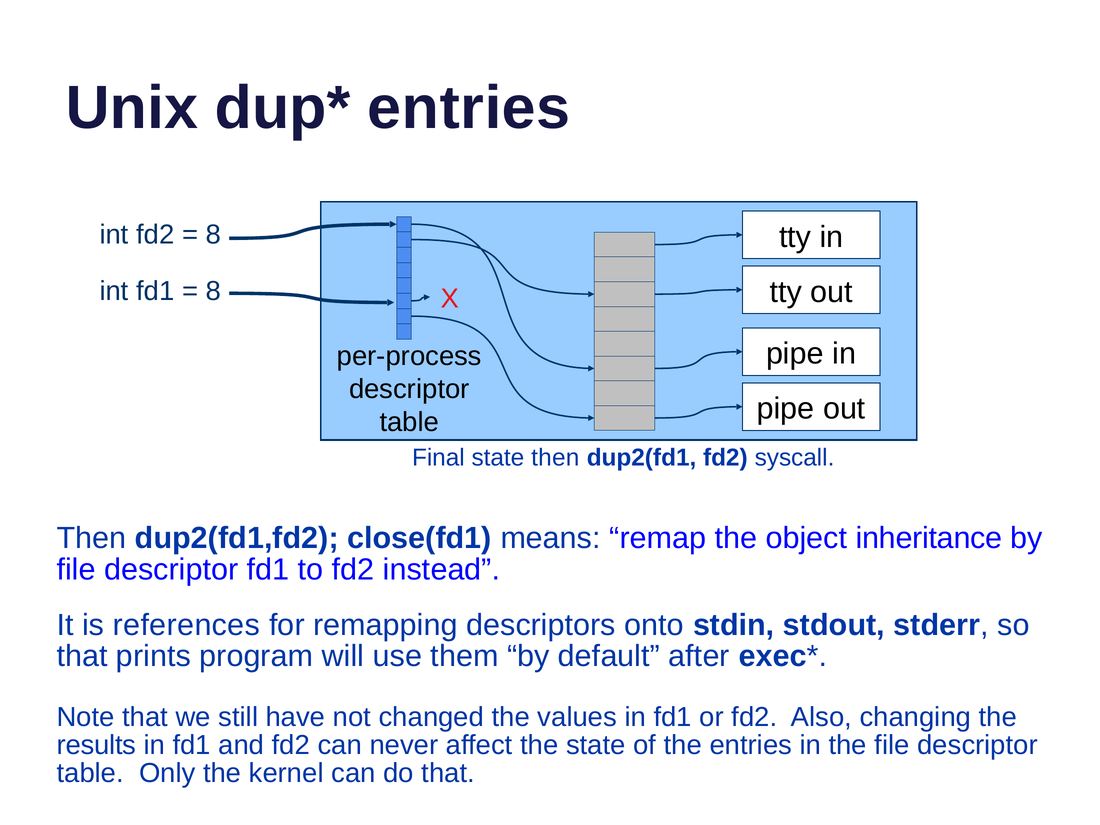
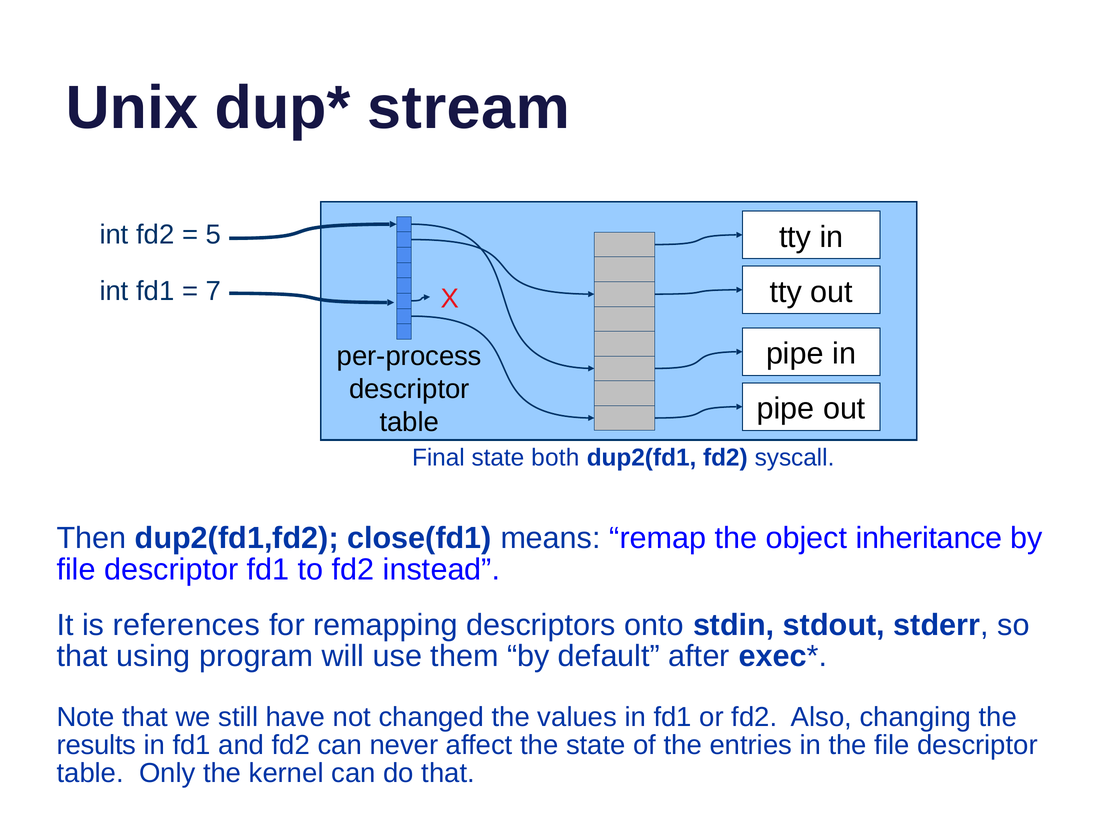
entries: entries -> stream (469, 108)
8: 8 -> 5 (213, 235)
8: 8 -> 7 (213, 291)
state then: then -> both (555, 458)
prints: prints -> using (153, 656)
